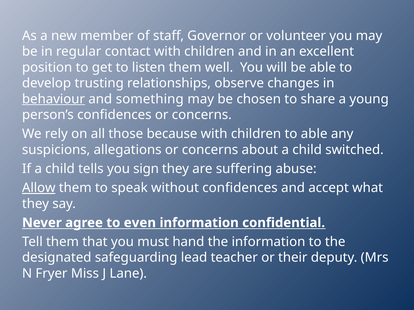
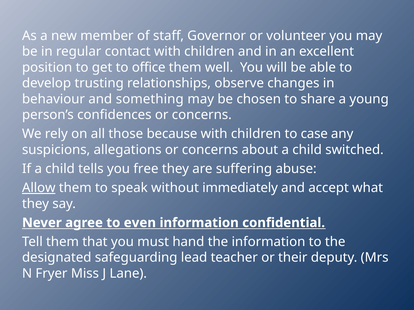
listen: listen -> office (149, 67)
behaviour underline: present -> none (53, 99)
to able: able -> case (314, 134)
sign: sign -> free (146, 169)
without confidences: confidences -> immediately (240, 188)
